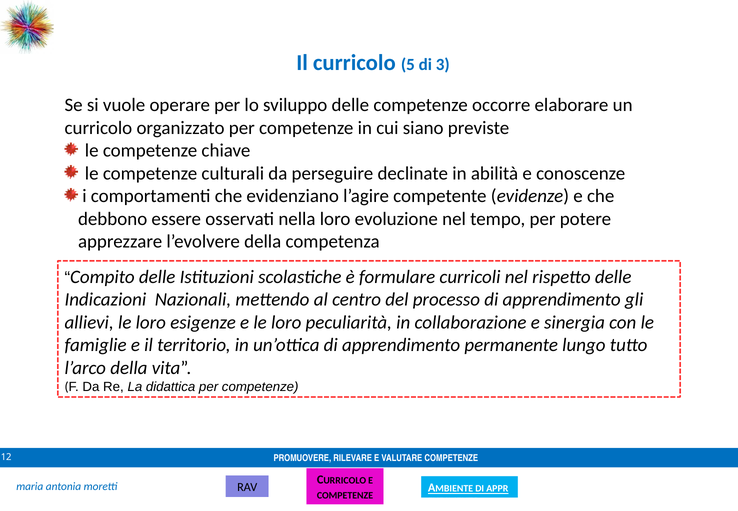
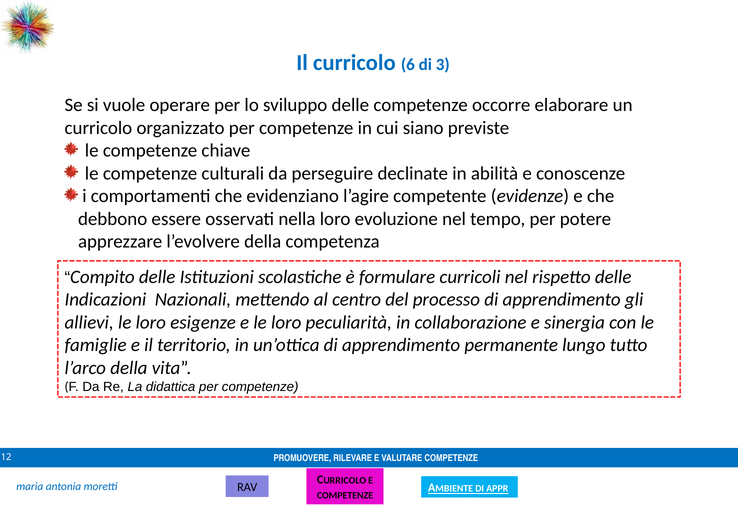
5: 5 -> 6 (408, 65)
